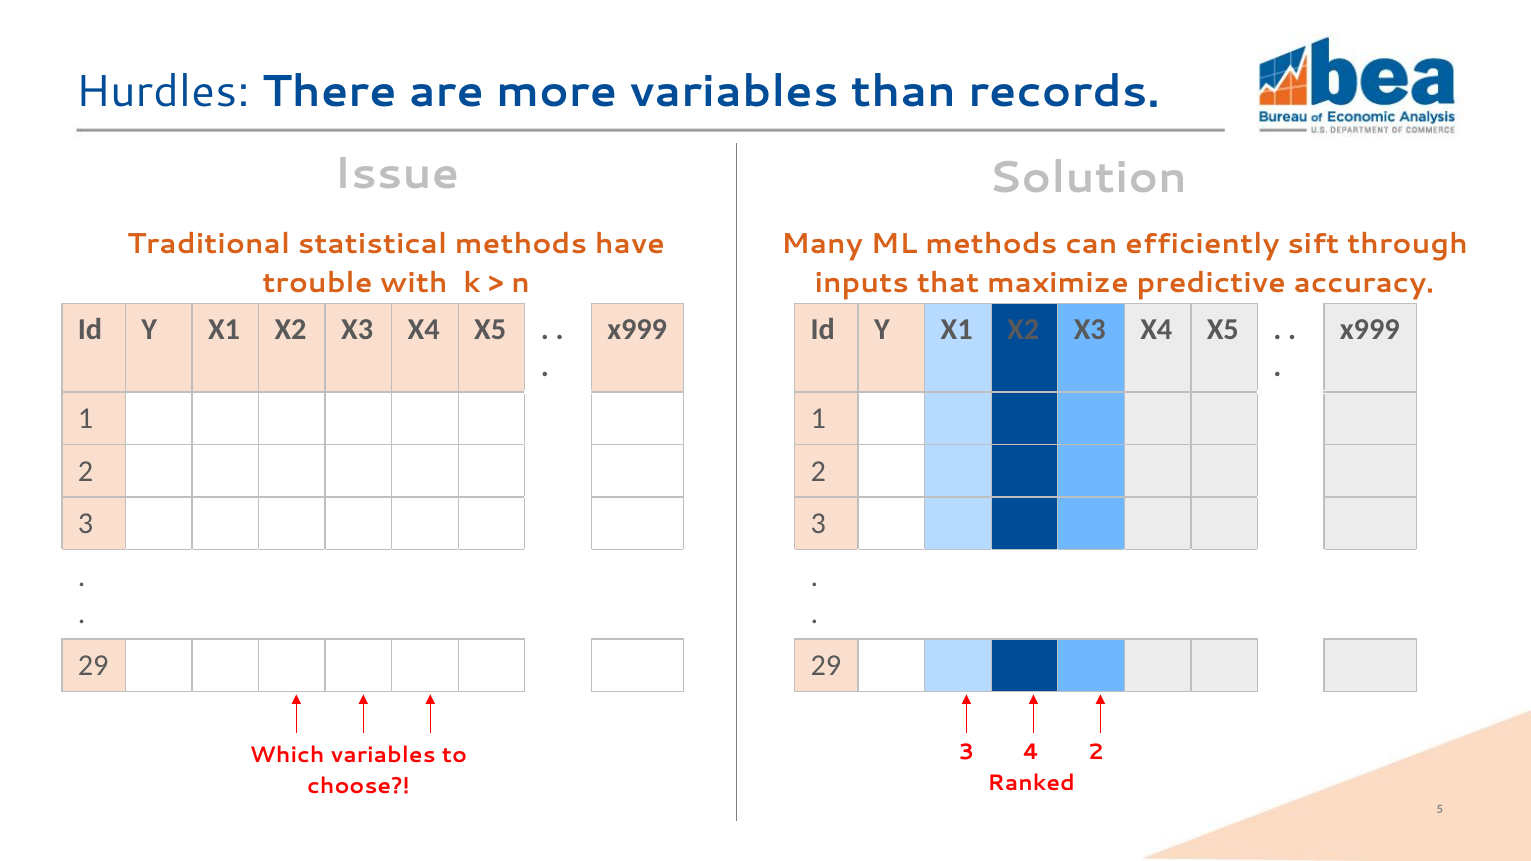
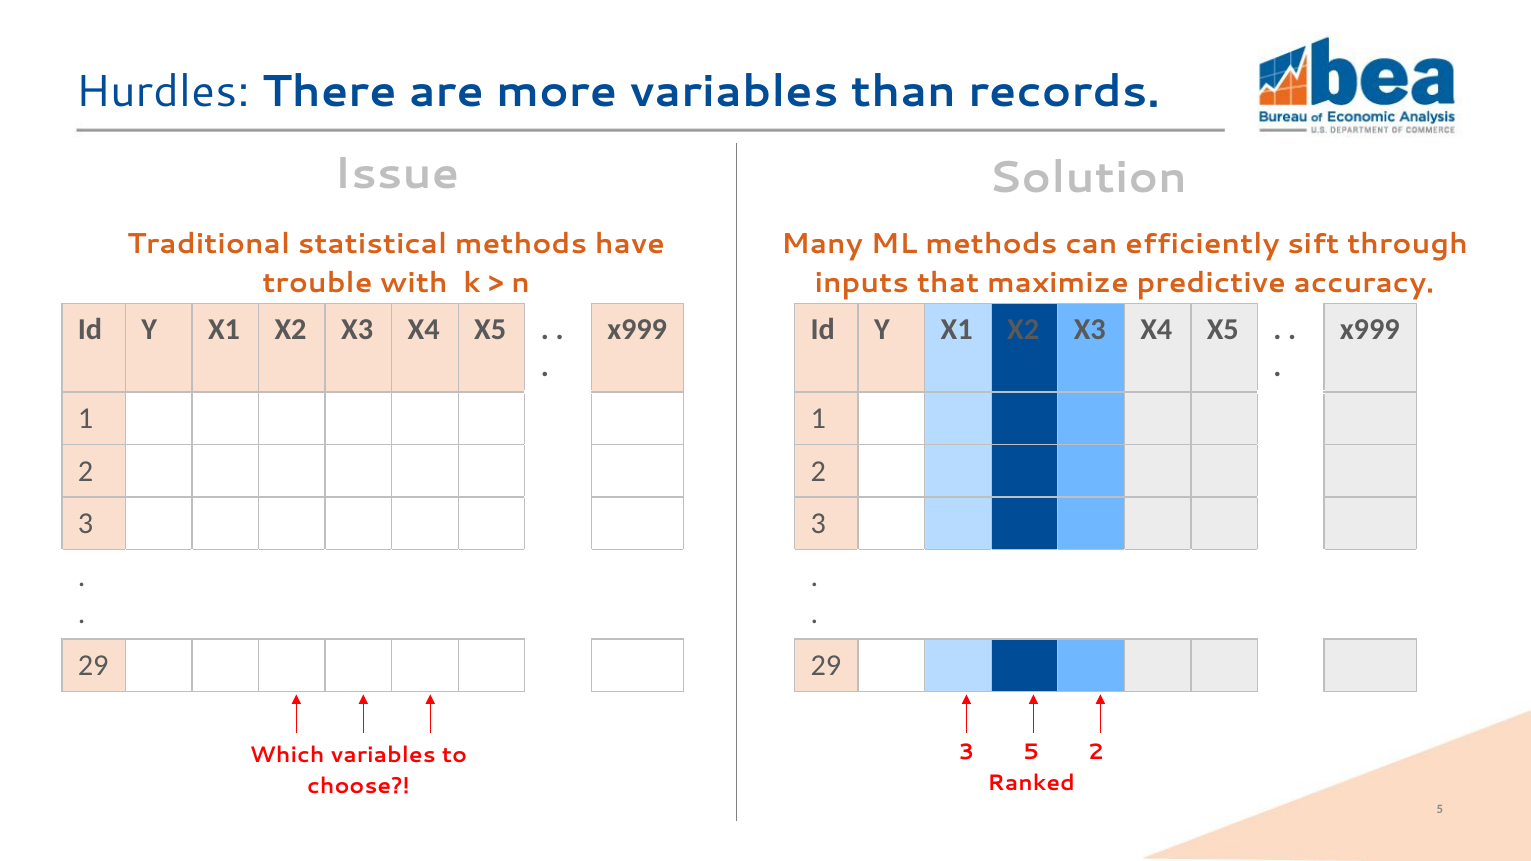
3 4: 4 -> 5 (1031, 752)
